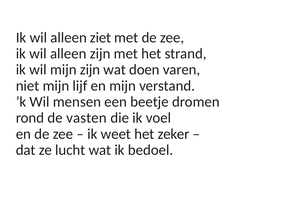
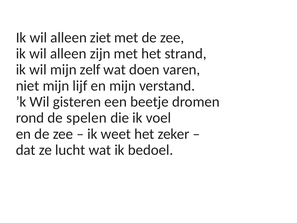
mijn zijn: zijn -> zelf (90, 70)
mensen: mensen -> gisteren (77, 102)
vasten: vasten -> spelen (86, 118)
